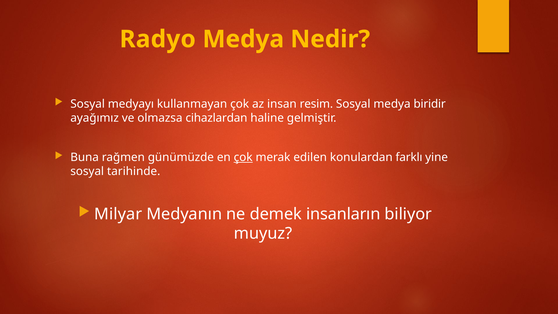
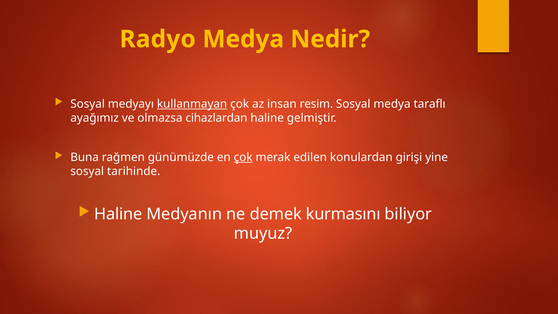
kullanmayan underline: none -> present (192, 104)
biridir: biridir -> taraflı (430, 104)
farklı: farklı -> girişi (409, 157)
Milyar: Milyar -> Haline (118, 214)
insanların: insanların -> kurmasını (343, 214)
